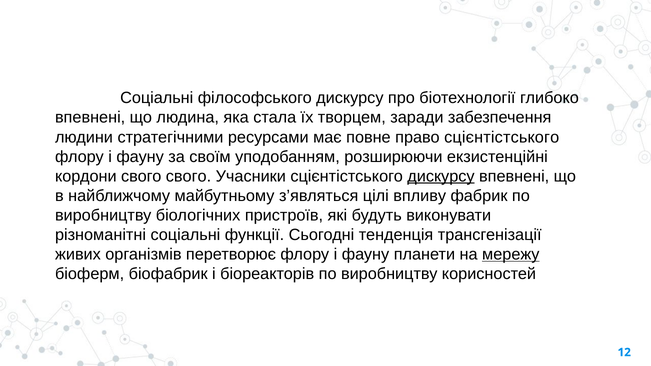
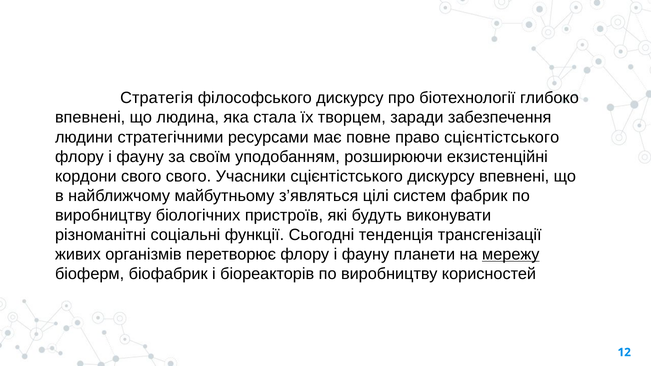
Соціальні: Соціальні -> Стратегія (157, 98)
дискурсу underline: present -> none (441, 176)
впливу: впливу -> систем (420, 196)
